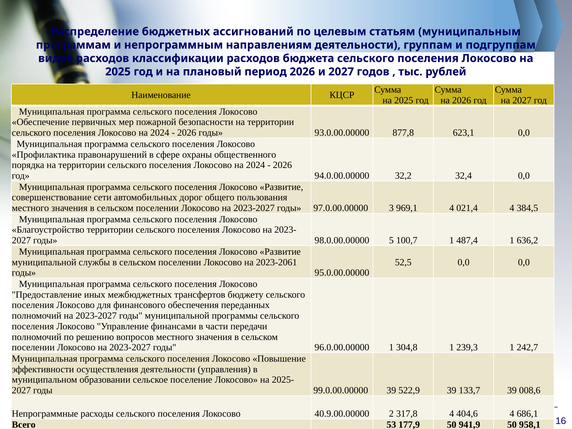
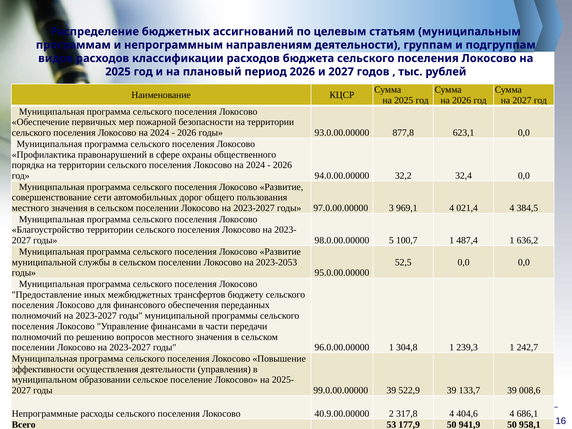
2023-2061: 2023-2061 -> 2023-2053 (277, 262)
